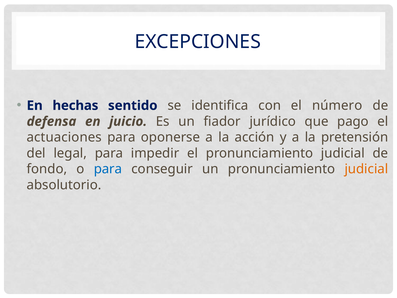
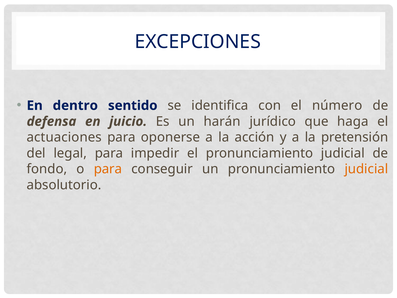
hechas: hechas -> dentro (75, 105)
fiador: fiador -> harán (222, 121)
pago: pago -> haga (353, 121)
para colour: blue -> orange (108, 169)
